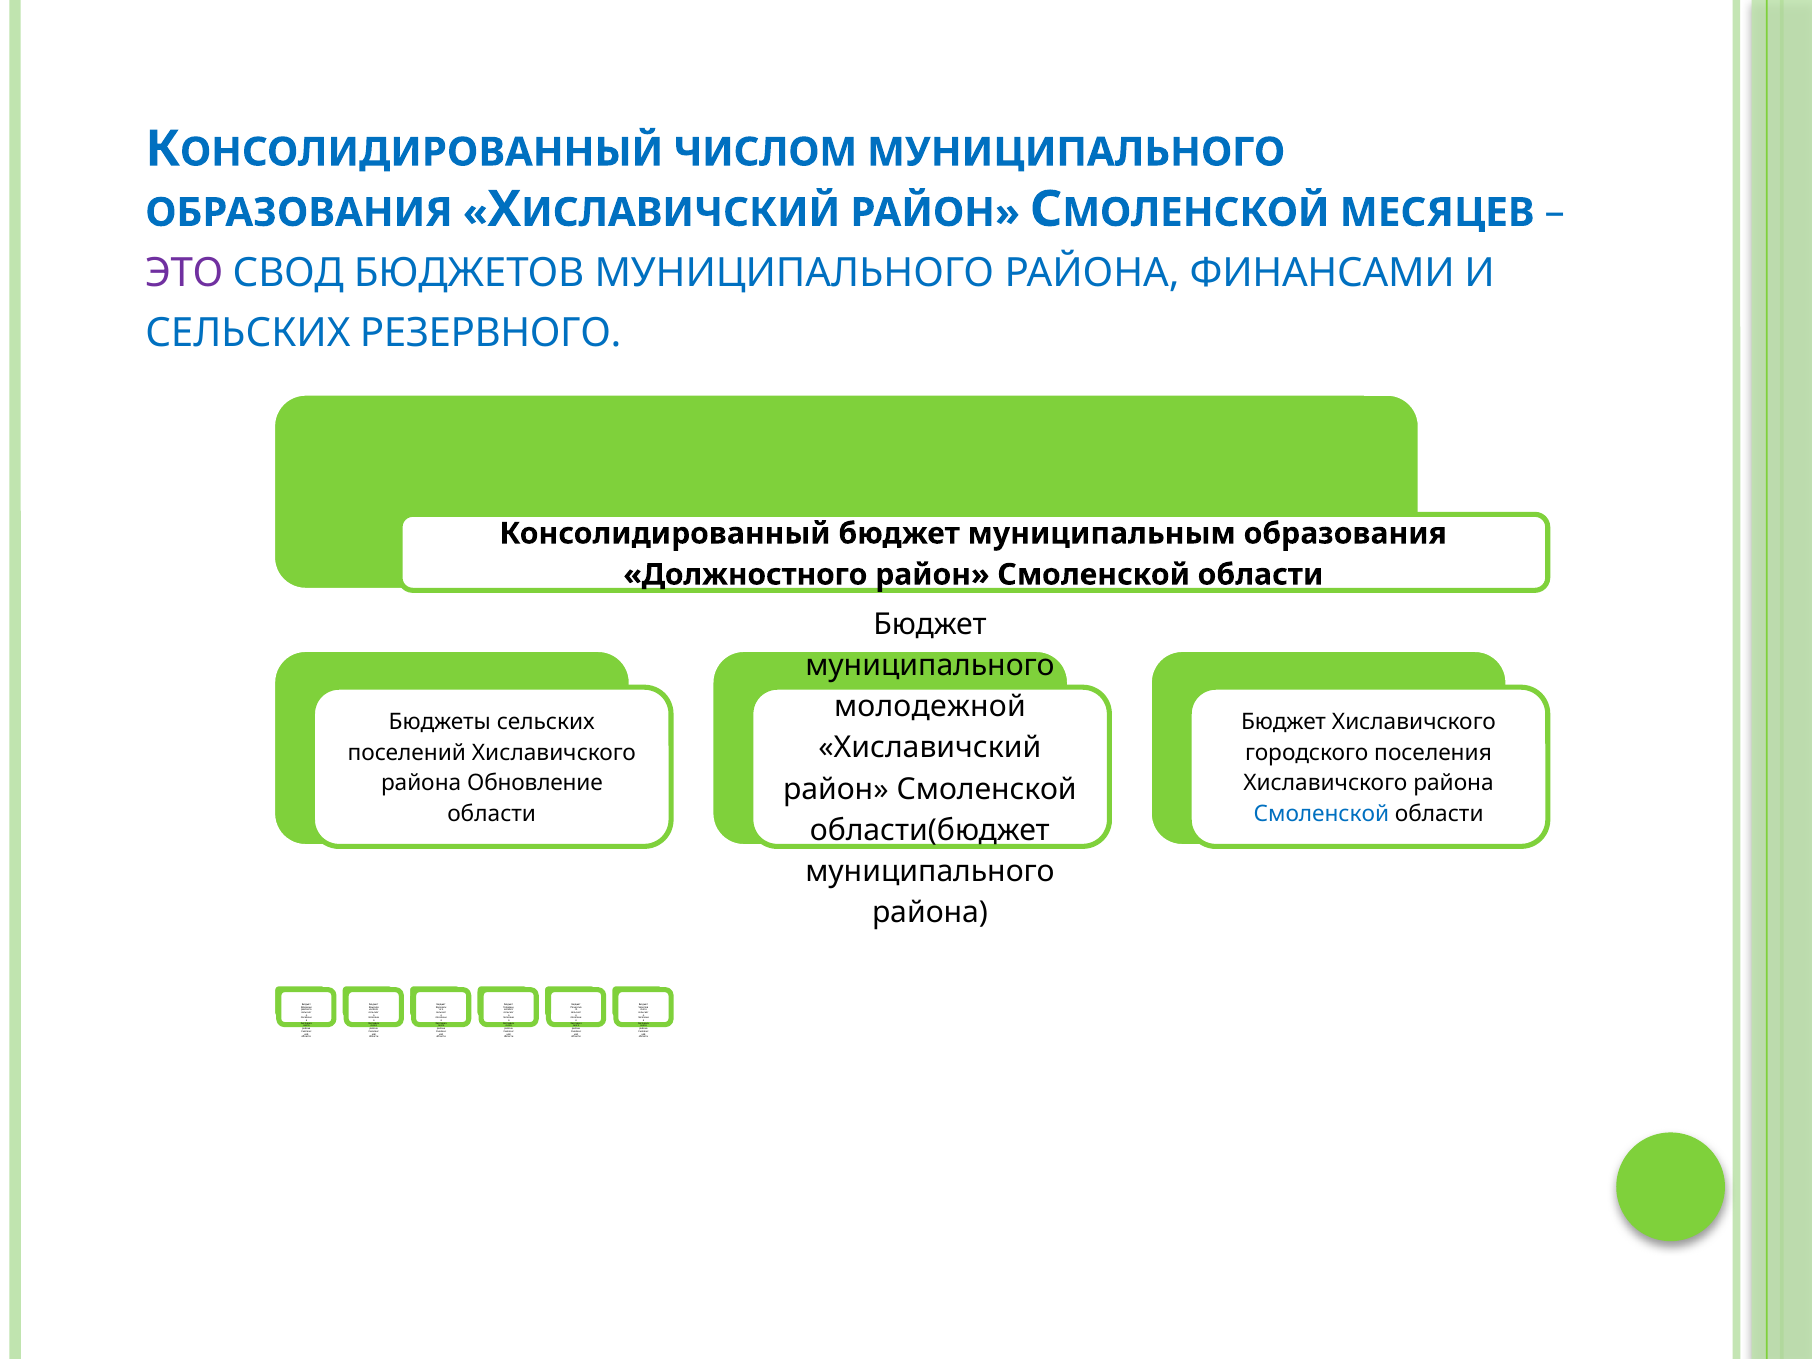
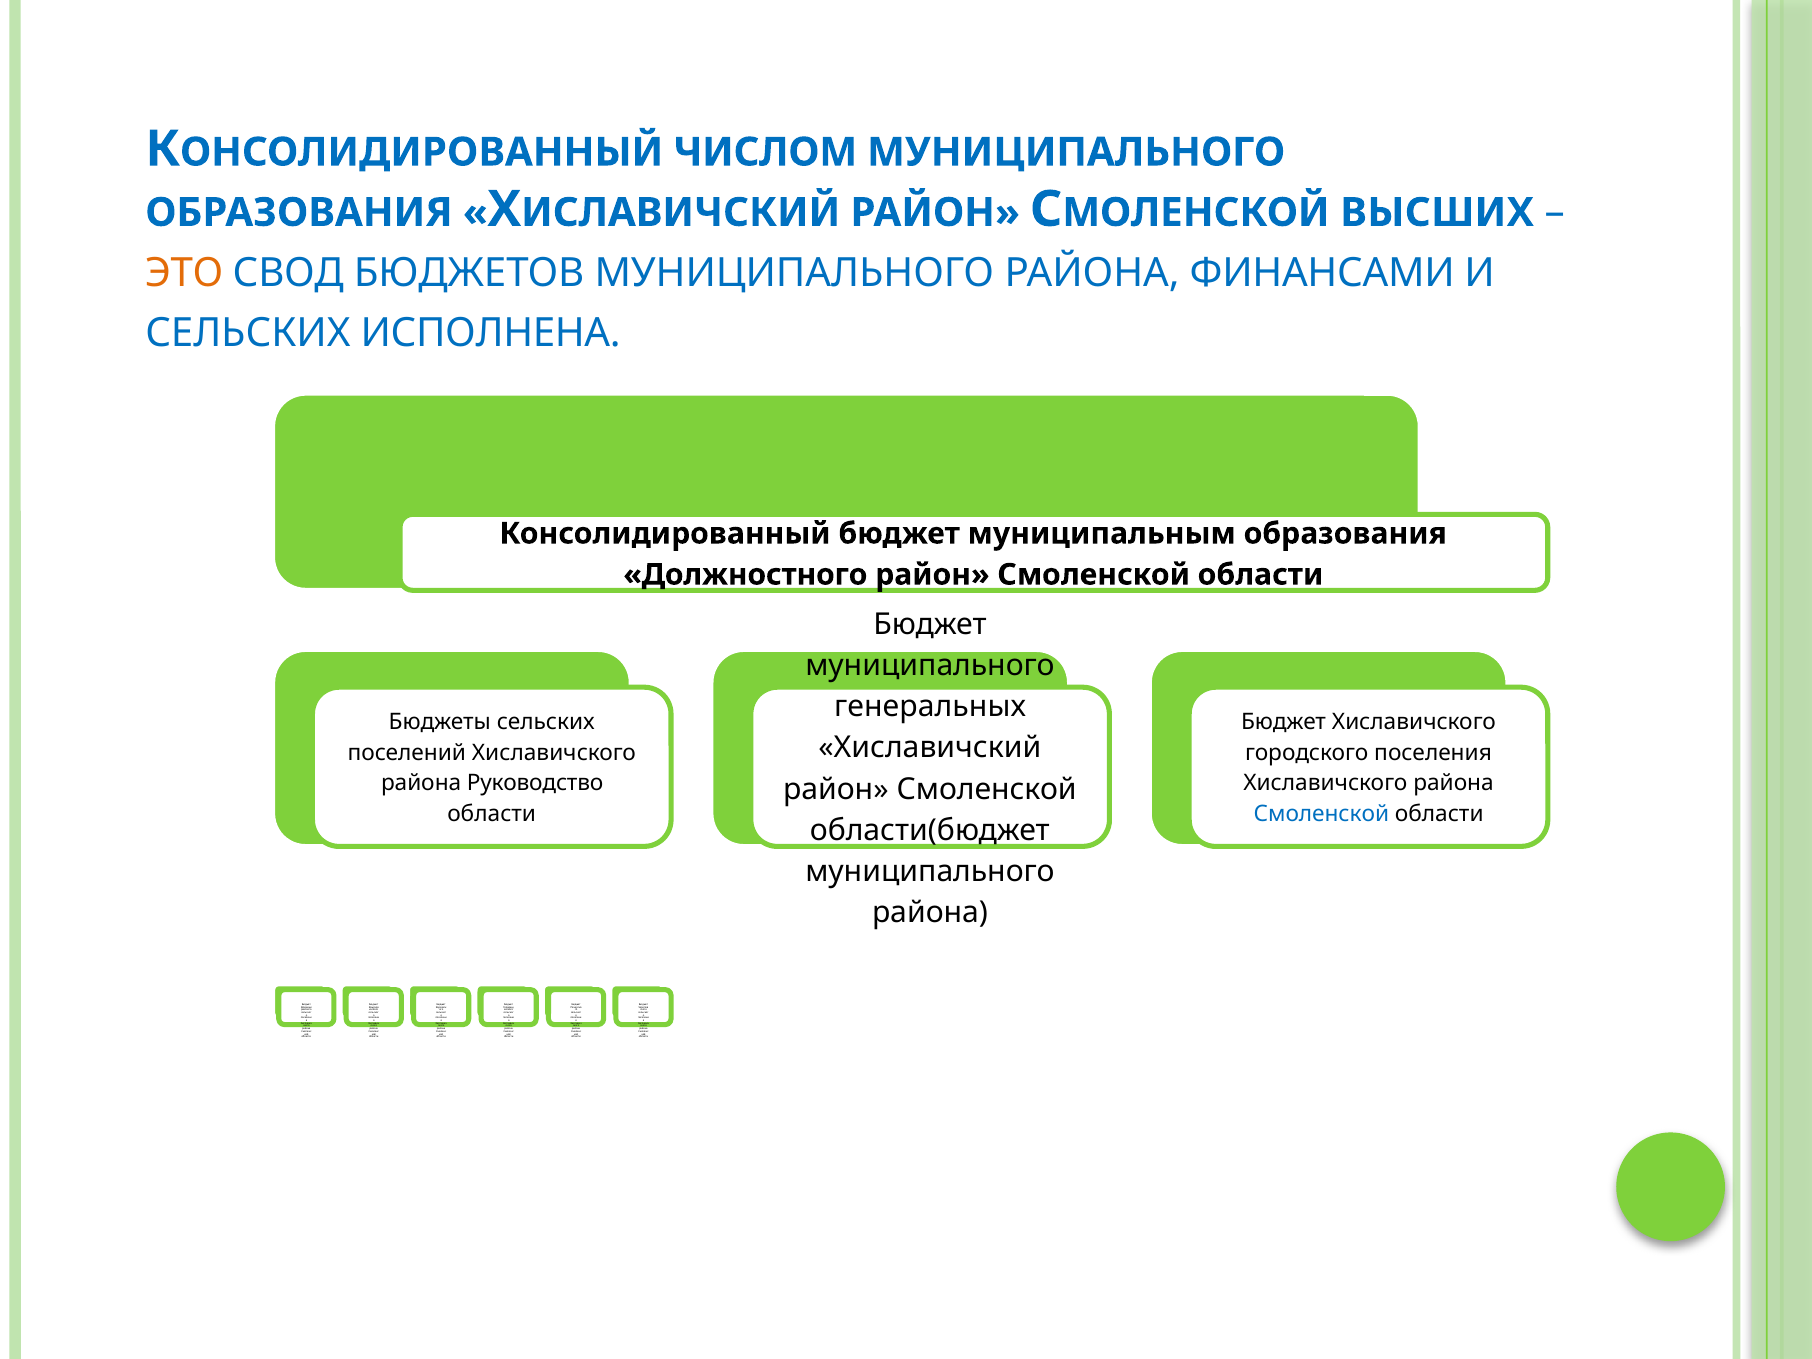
МЕСЯЦЕВ: МЕСЯЦЕВ -> ВЫСШИХ (1437, 213)
ЭТО colour: purple -> orange (184, 273)
РЕЗЕРВНОГО: РЕЗЕРВНОГО -> ИСПОЛНЕНА (491, 334)
молодежной: молодежной -> генеральных (930, 707)
Обновление: Обновление -> Руководство (535, 783)
